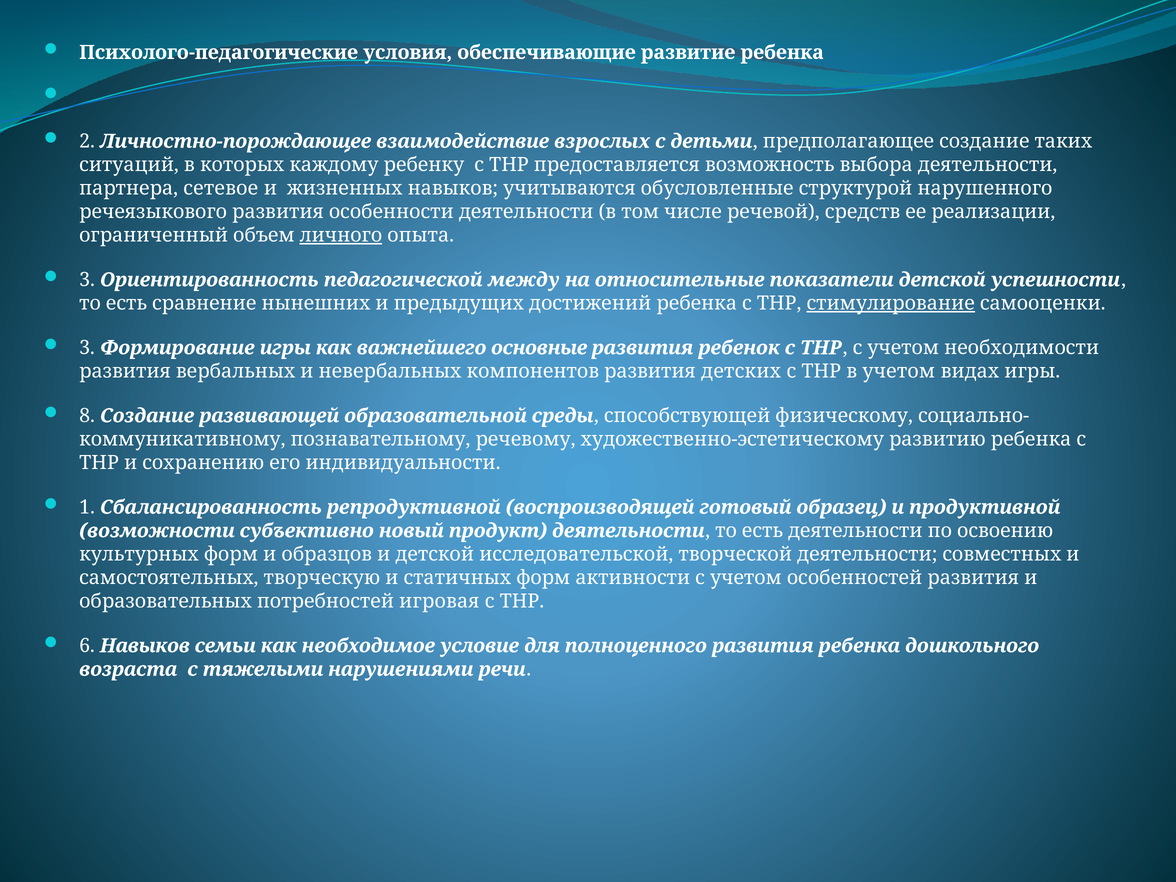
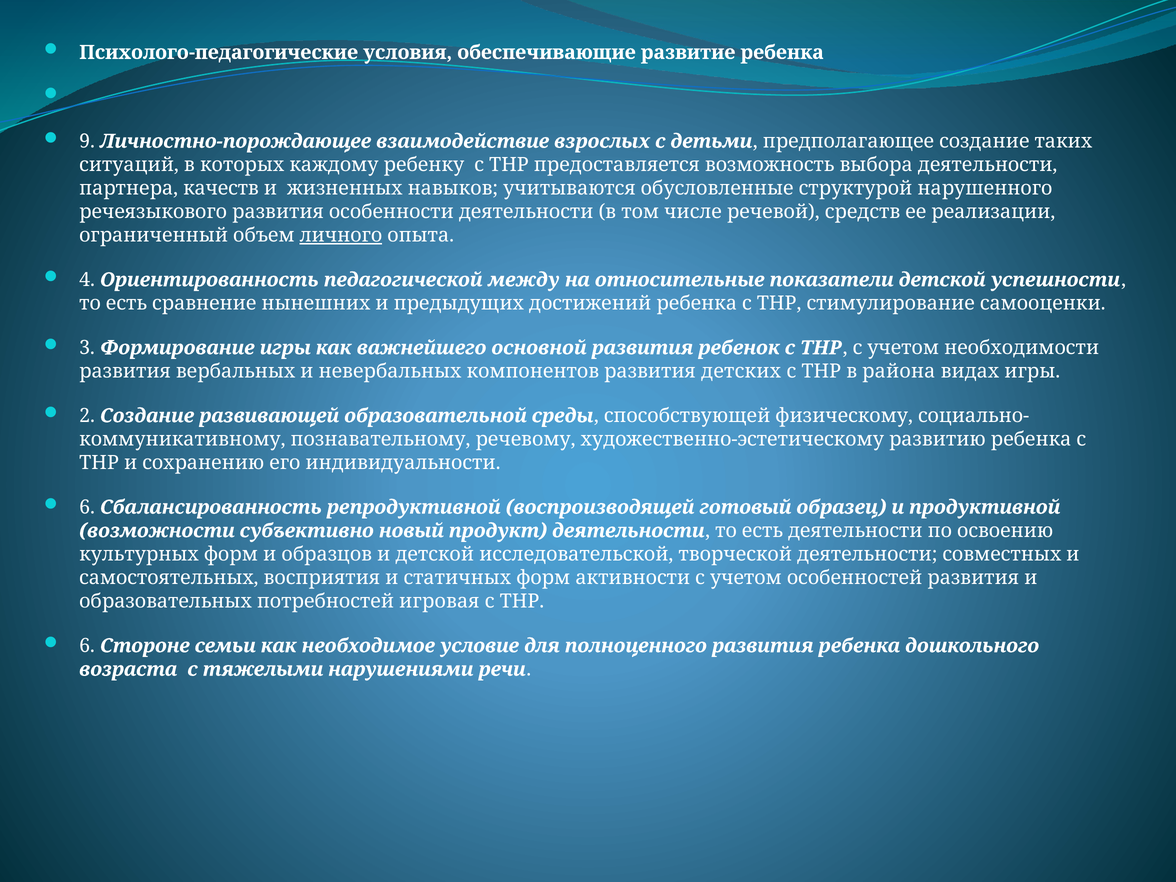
2: 2 -> 9 (87, 141)
сетевое: сетевое -> качеств (221, 188)
3: 3 -> 4 (87, 280)
стимулирование underline: present -> none (891, 303)
основные: основные -> основной (539, 348)
в учетом: учетом -> района (899, 371)
8: 8 -> 2 (87, 416)
1: 1 -> 6 (87, 507)
творческую: творческую -> восприятия (322, 578)
6 Навыков: Навыков -> Стороне (145, 646)
